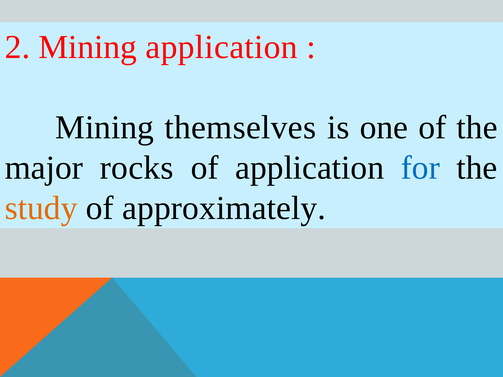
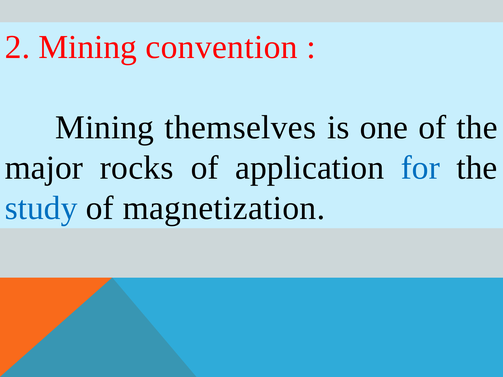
Mining application: application -> convention (222, 47)
study colour: orange -> blue (41, 208)
approximately: approximately -> magnetization (224, 208)
